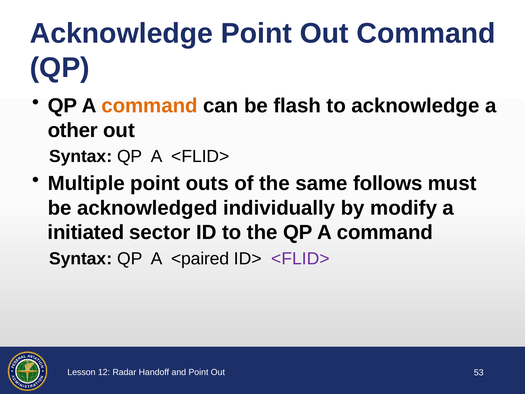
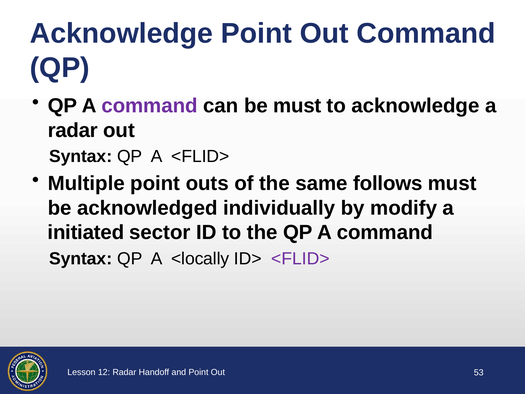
command colour: orange -> purple (150, 106)
be flash: flash -> must (297, 106)
other: other -> radar (73, 130)
<paired: <paired -> <locally (200, 258)
